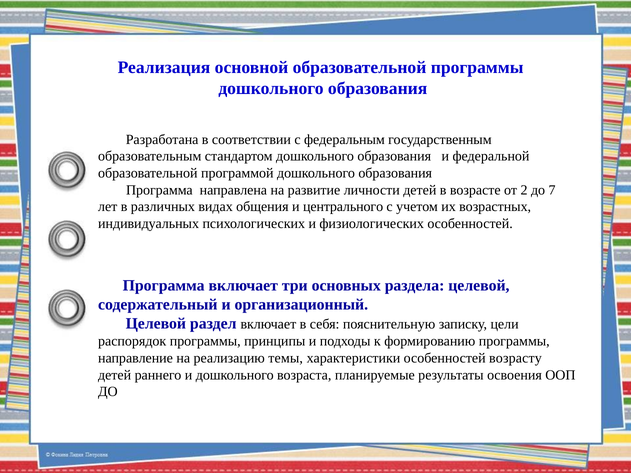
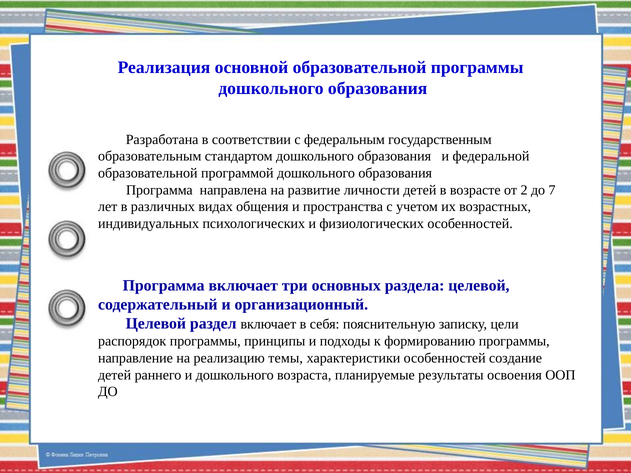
центрального: центрального -> пространства (343, 207)
возрасту: возрасту -> создание (516, 358)
